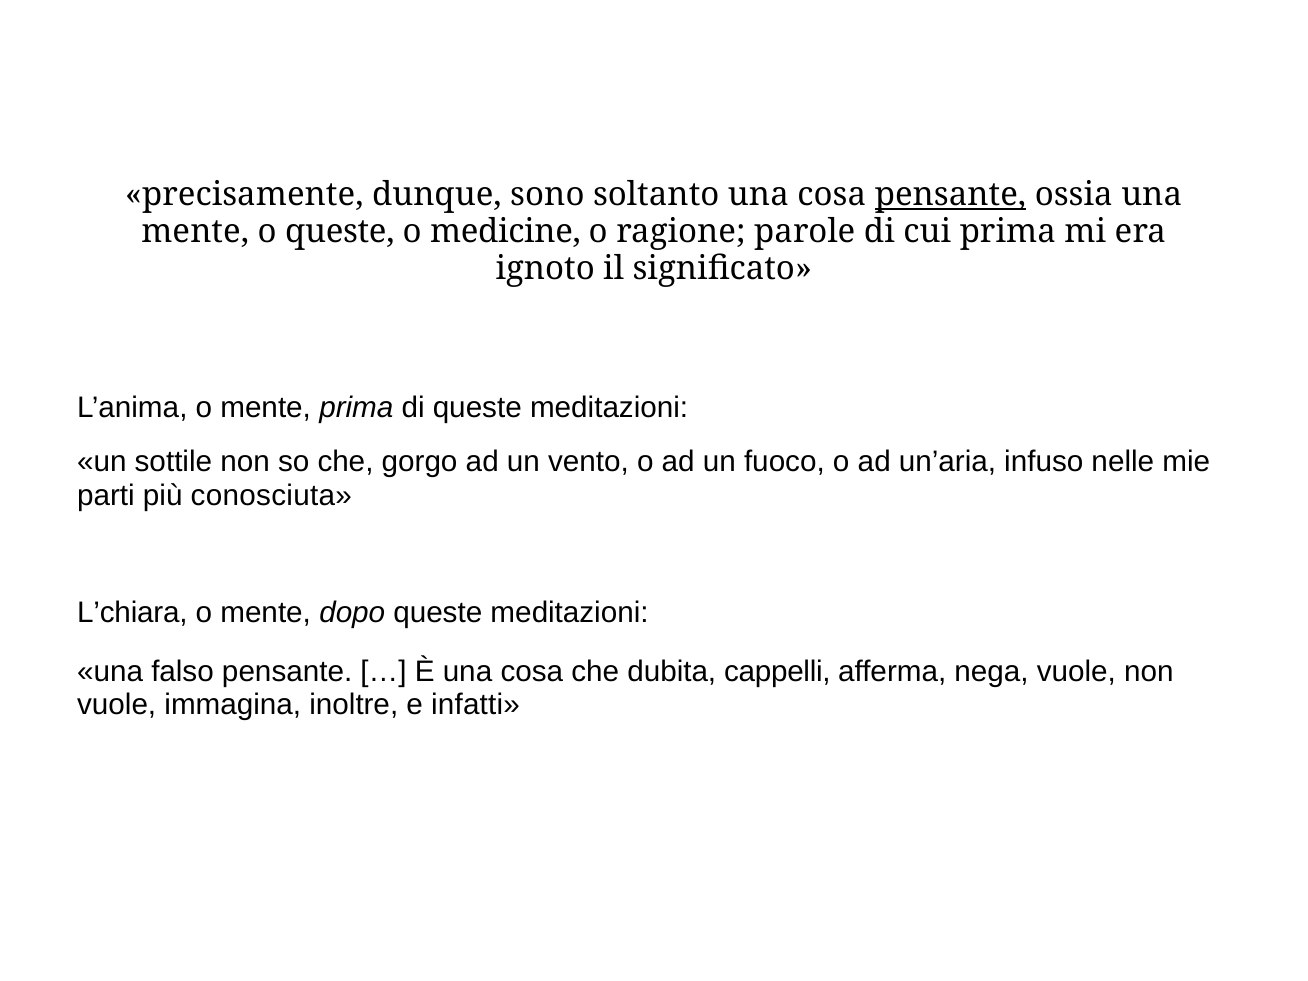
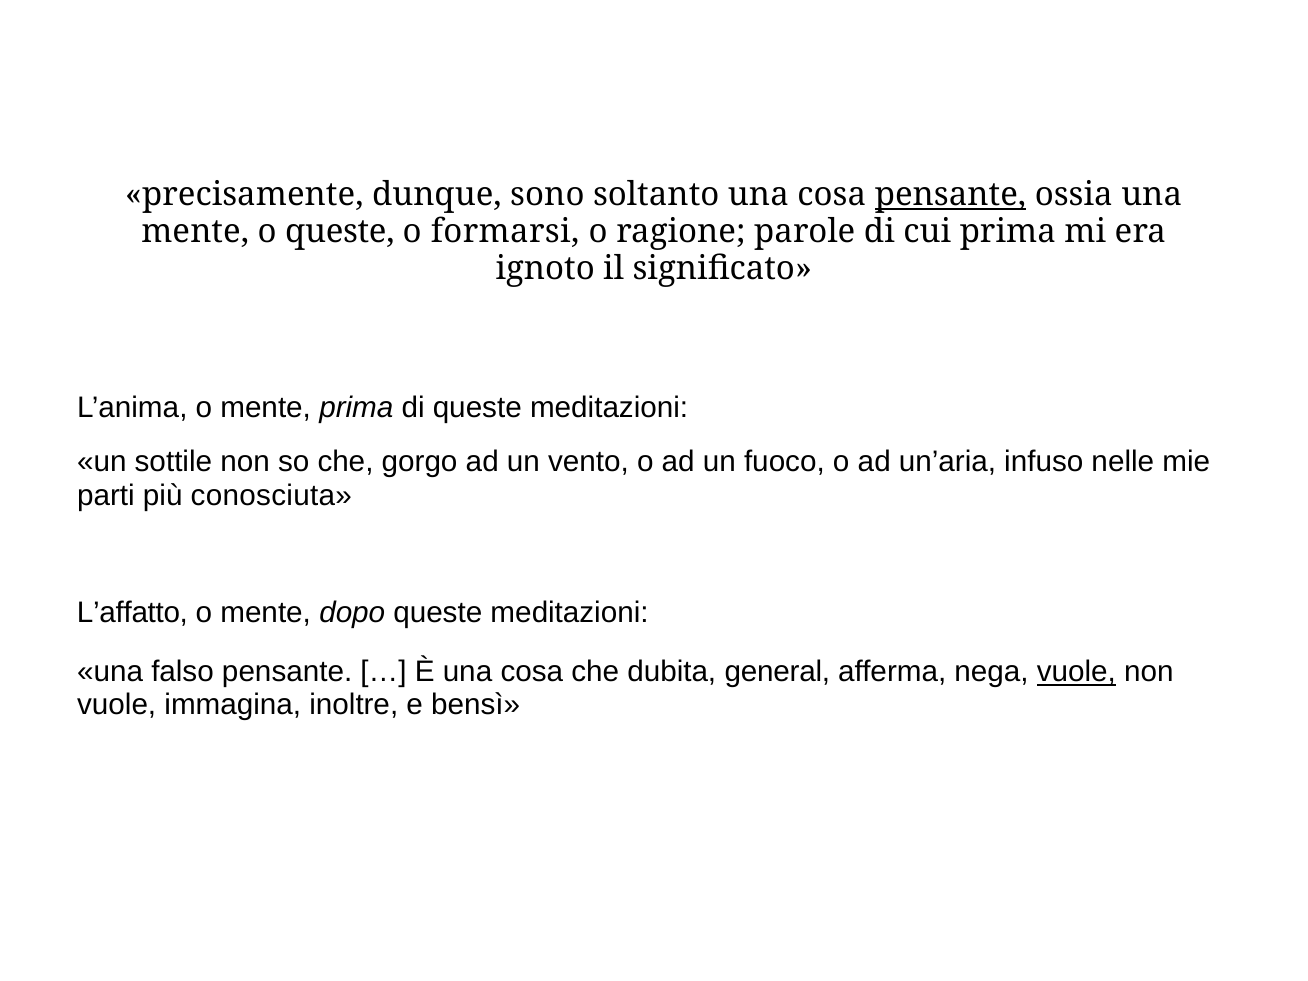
medicine: medicine -> formarsi (505, 232)
L’chiara: L’chiara -> L’affatto (132, 612)
cappelli: cappelli -> general (777, 672)
vuole underline: none -> present (1076, 672)
infatti: infatti -> bensì (476, 705)
